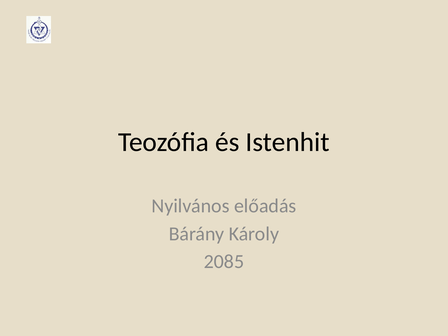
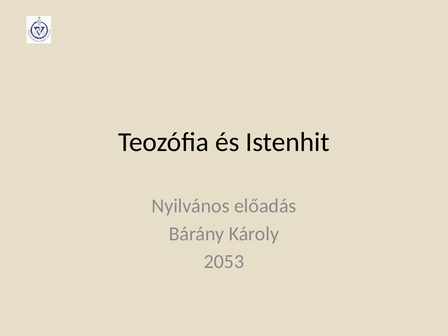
2085: 2085 -> 2053 (224, 262)
